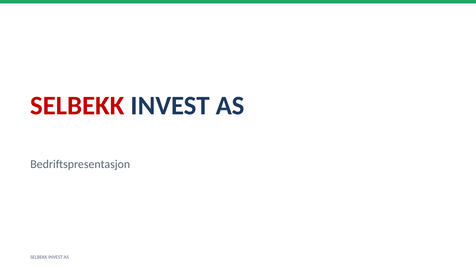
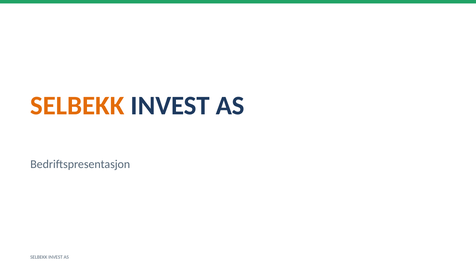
SELBEKK colour: red -> orange (77, 106)
